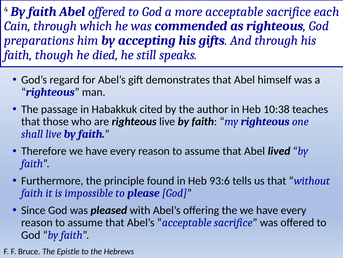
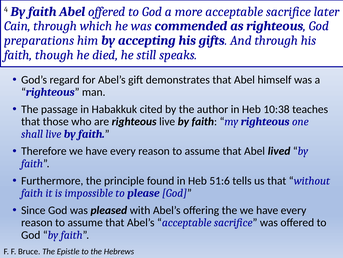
each: each -> later (327, 12)
93:6: 93:6 -> 51:6 (220, 180)
